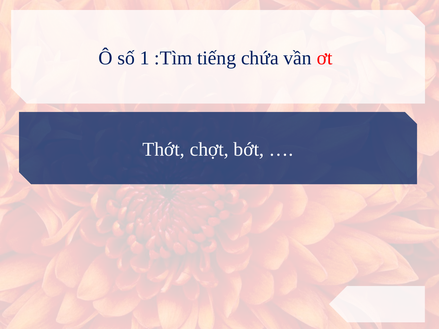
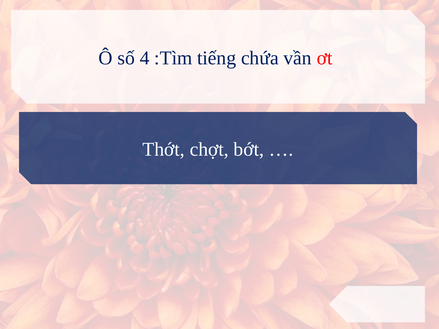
1: 1 -> 4 (145, 58)
